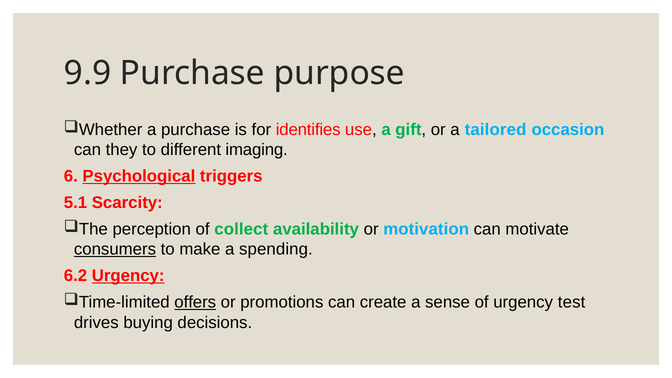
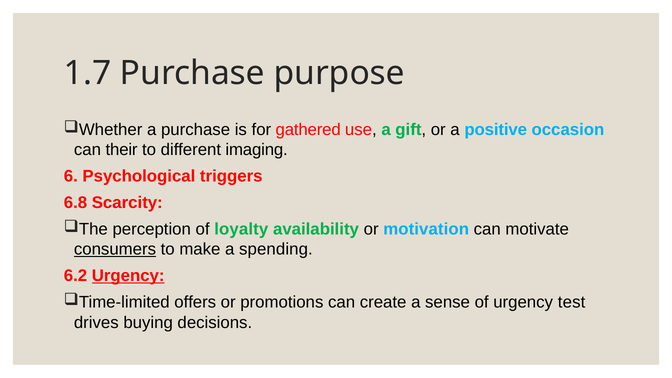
9.9: 9.9 -> 1.7 (88, 73)
identifies: identifies -> gathered (308, 130)
tailored: tailored -> positive (496, 130)
they: they -> their (122, 150)
Psychological underline: present -> none (139, 176)
5.1: 5.1 -> 6.8 (75, 203)
collect: collect -> loyalty (241, 229)
offers underline: present -> none (195, 302)
